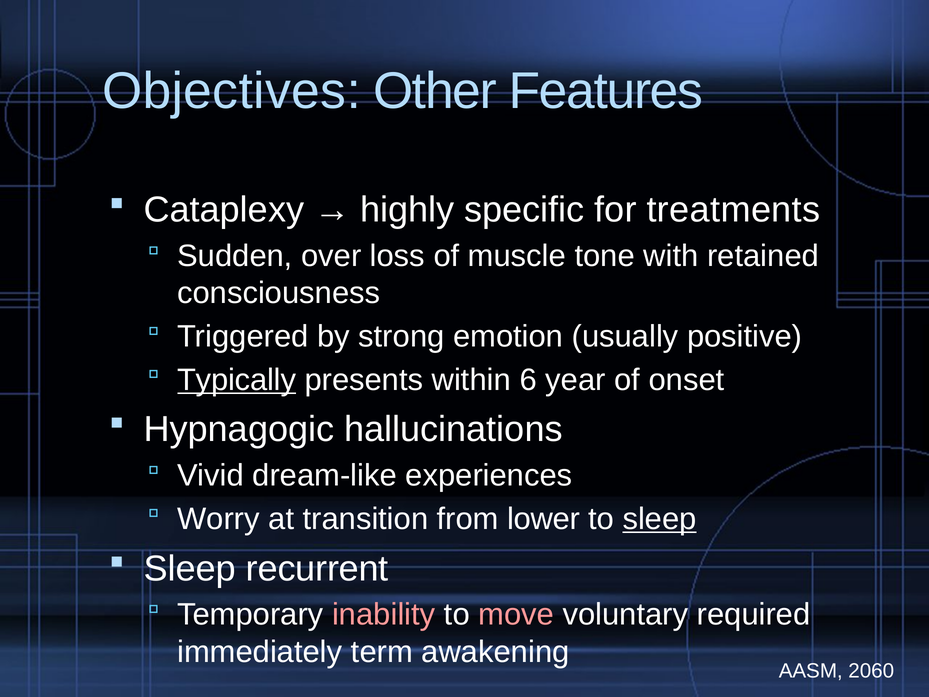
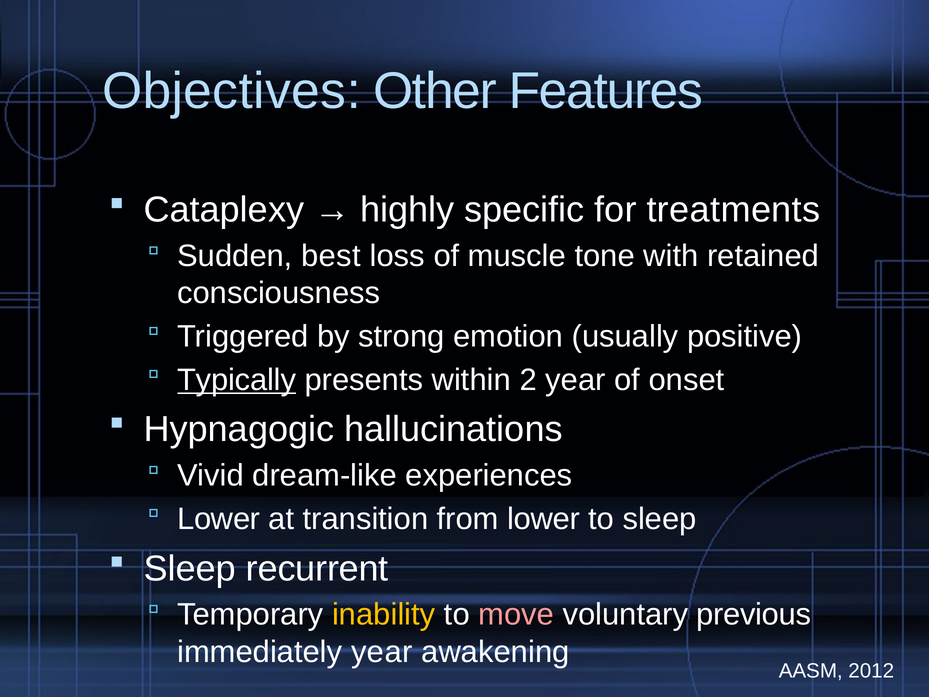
over: over -> best (331, 256)
6: 6 -> 2 (528, 380)
Worry: Worry -> Lower (219, 519)
sleep underline: present -> none (660, 519)
inability colour: pink -> yellow (384, 614)
required: required -> previous (754, 614)
immediately term: term -> year (382, 652)
2060: 2060 -> 2012 (871, 671)
